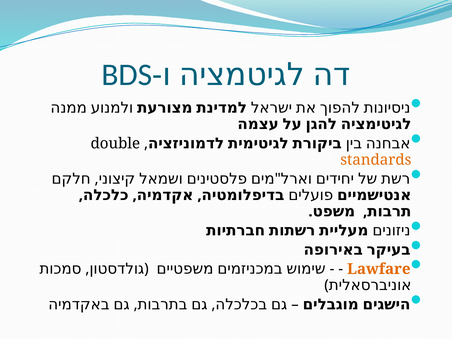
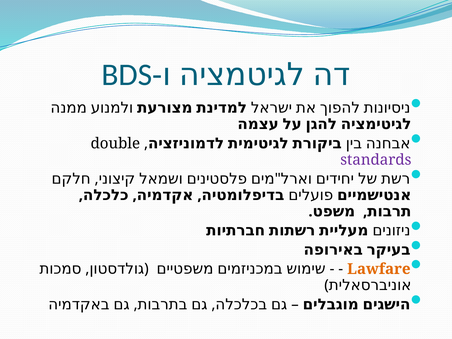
standards colour: orange -> purple (376, 160)
